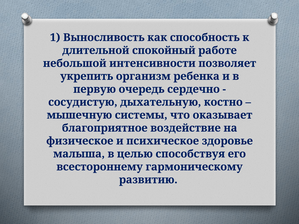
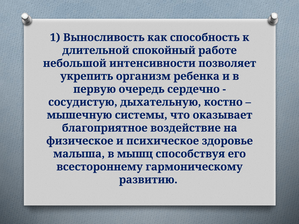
целью: целью -> мышц (135, 154)
